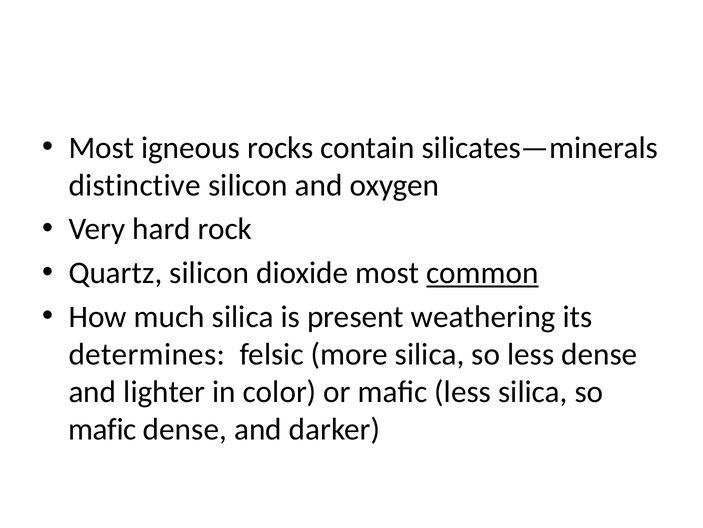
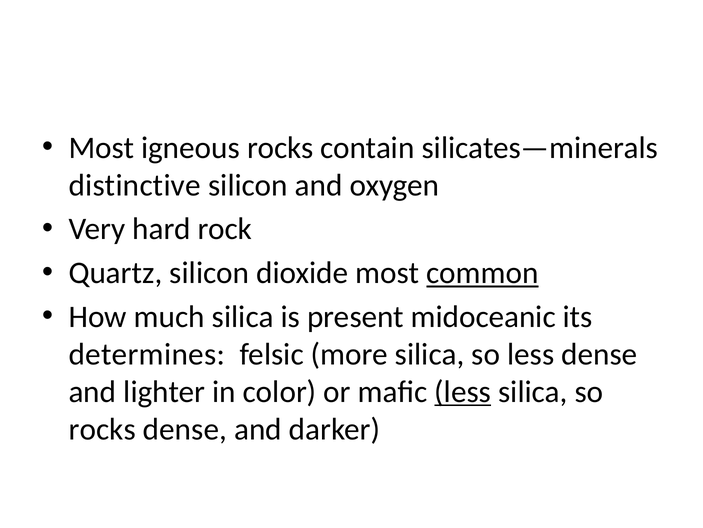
weathering: weathering -> midoceanic (483, 316)
less underline: none -> present (463, 391)
mafic: mafic -> rocks (102, 429)
